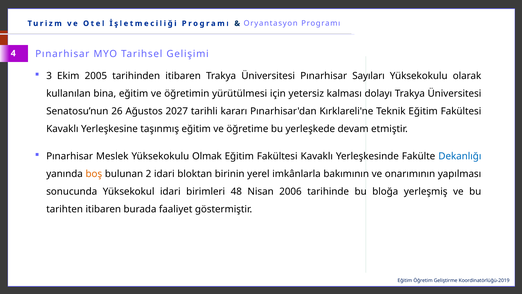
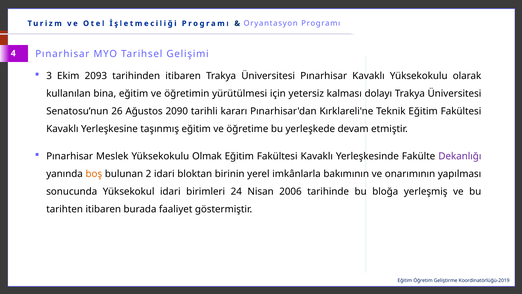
2005: 2005 -> 2093 (96, 76)
Pınarhisar Sayıları: Sayıları -> Kavaklı (368, 76)
2027: 2027 -> 2090 (177, 111)
Dekanlığı colour: blue -> purple (460, 156)
48: 48 -> 24 (236, 191)
